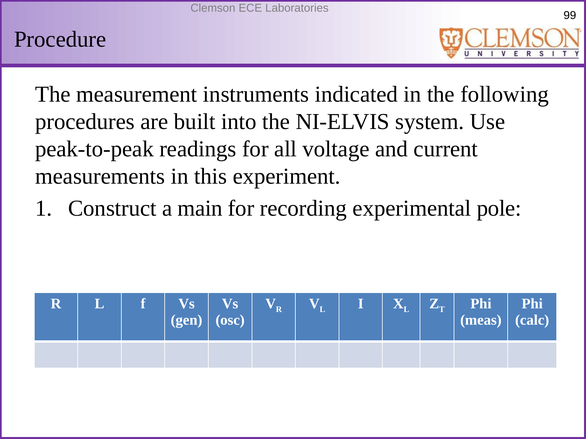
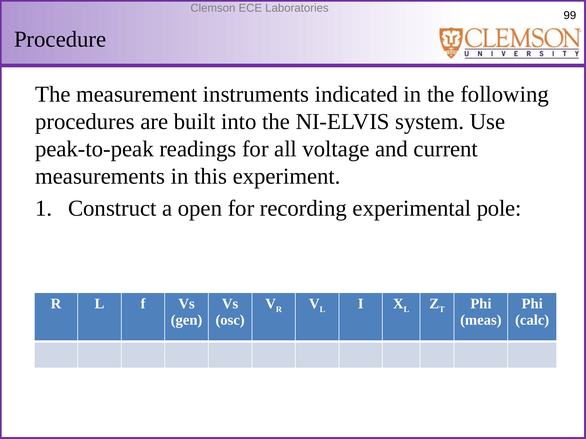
main: main -> open (200, 209)
